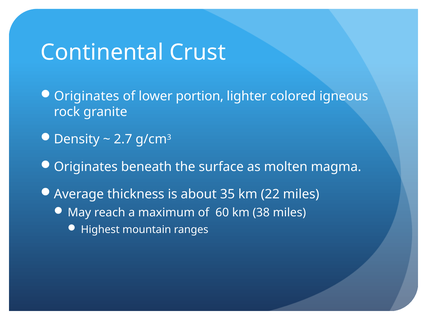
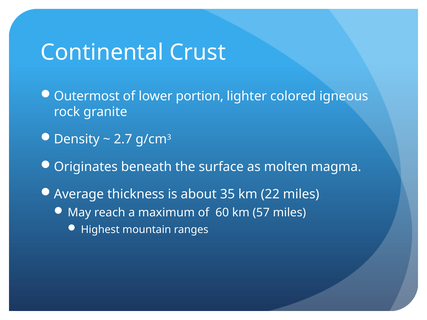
Originates: Originates -> Outermost (87, 96)
38: 38 -> 57 (261, 213)
